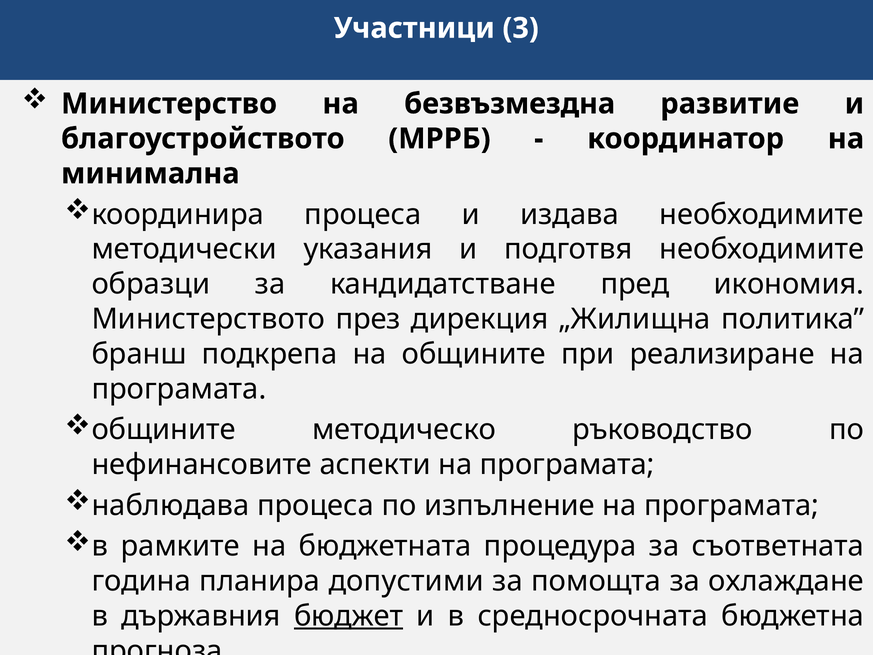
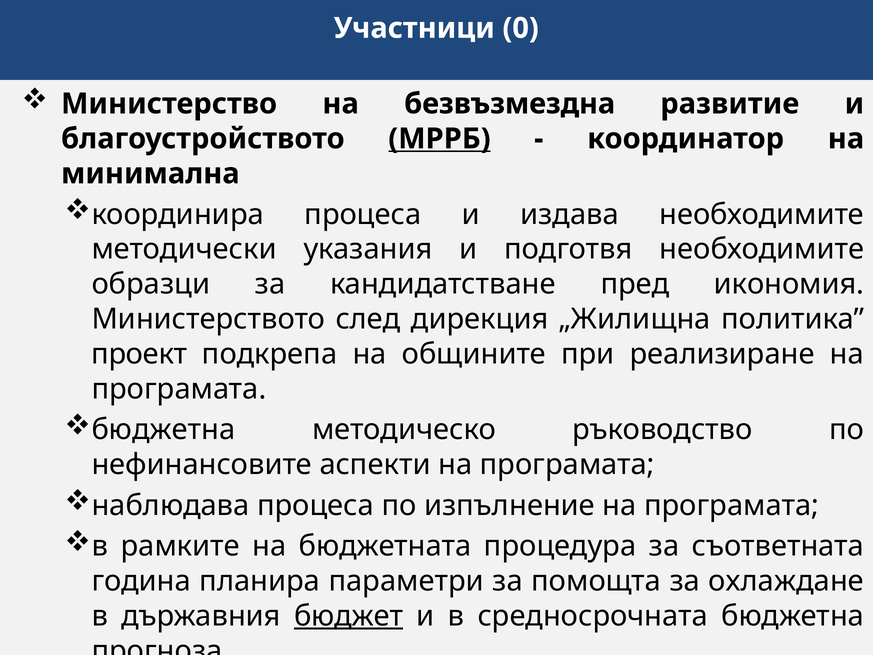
3: 3 -> 0 (521, 28)
МРРБ underline: none -> present (439, 139)
през: през -> след (368, 319)
бранш: бранш -> проект (139, 354)
общините: общините -> бюджетна (164, 430)
допустими: допустими -> параметри (406, 581)
